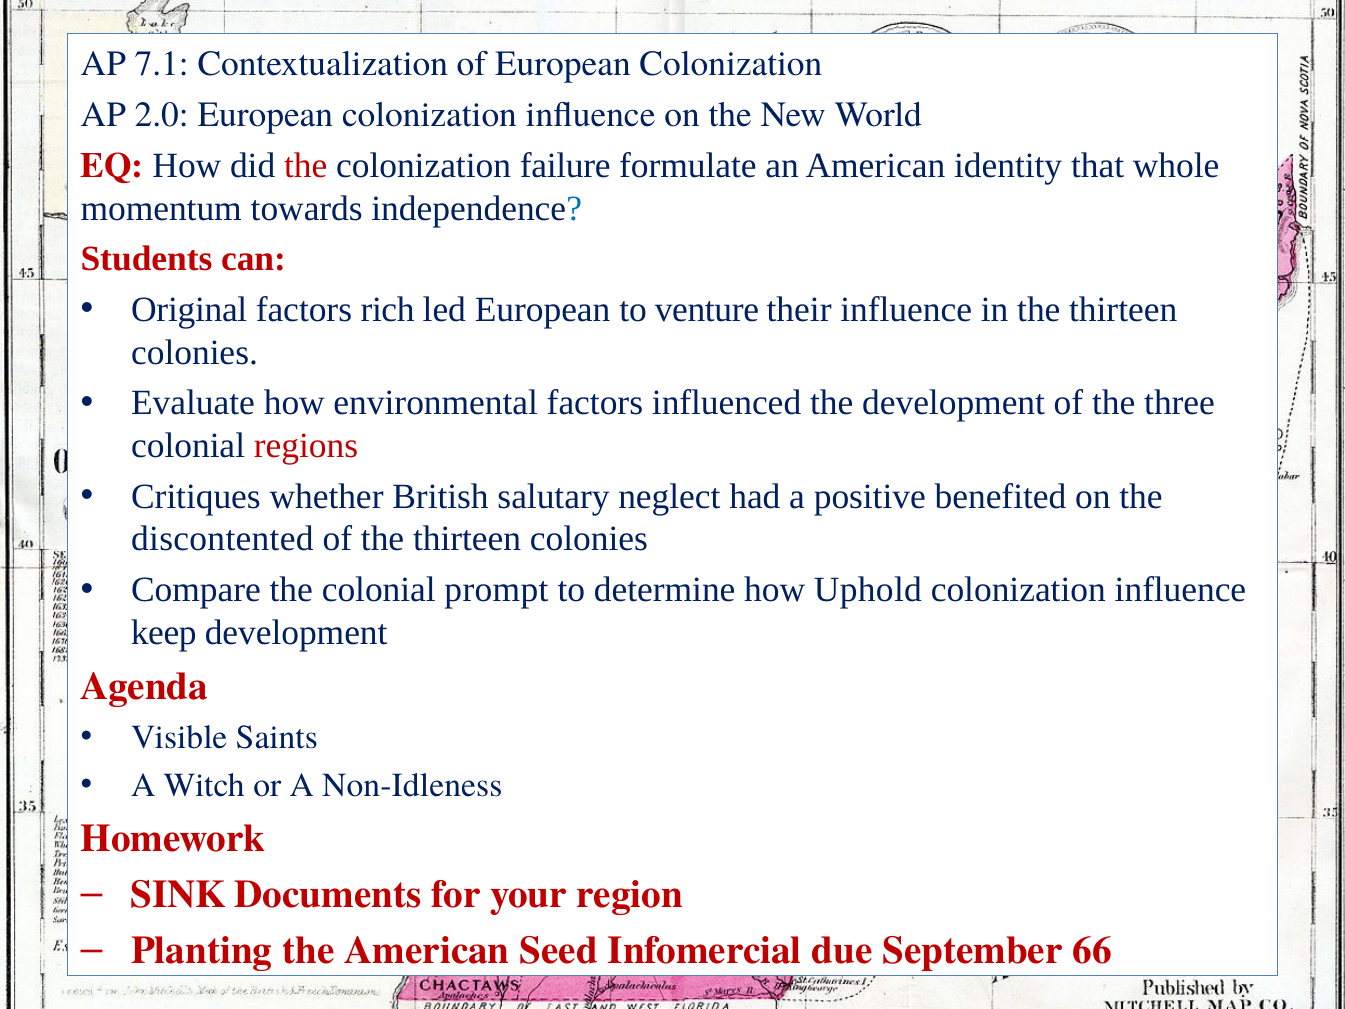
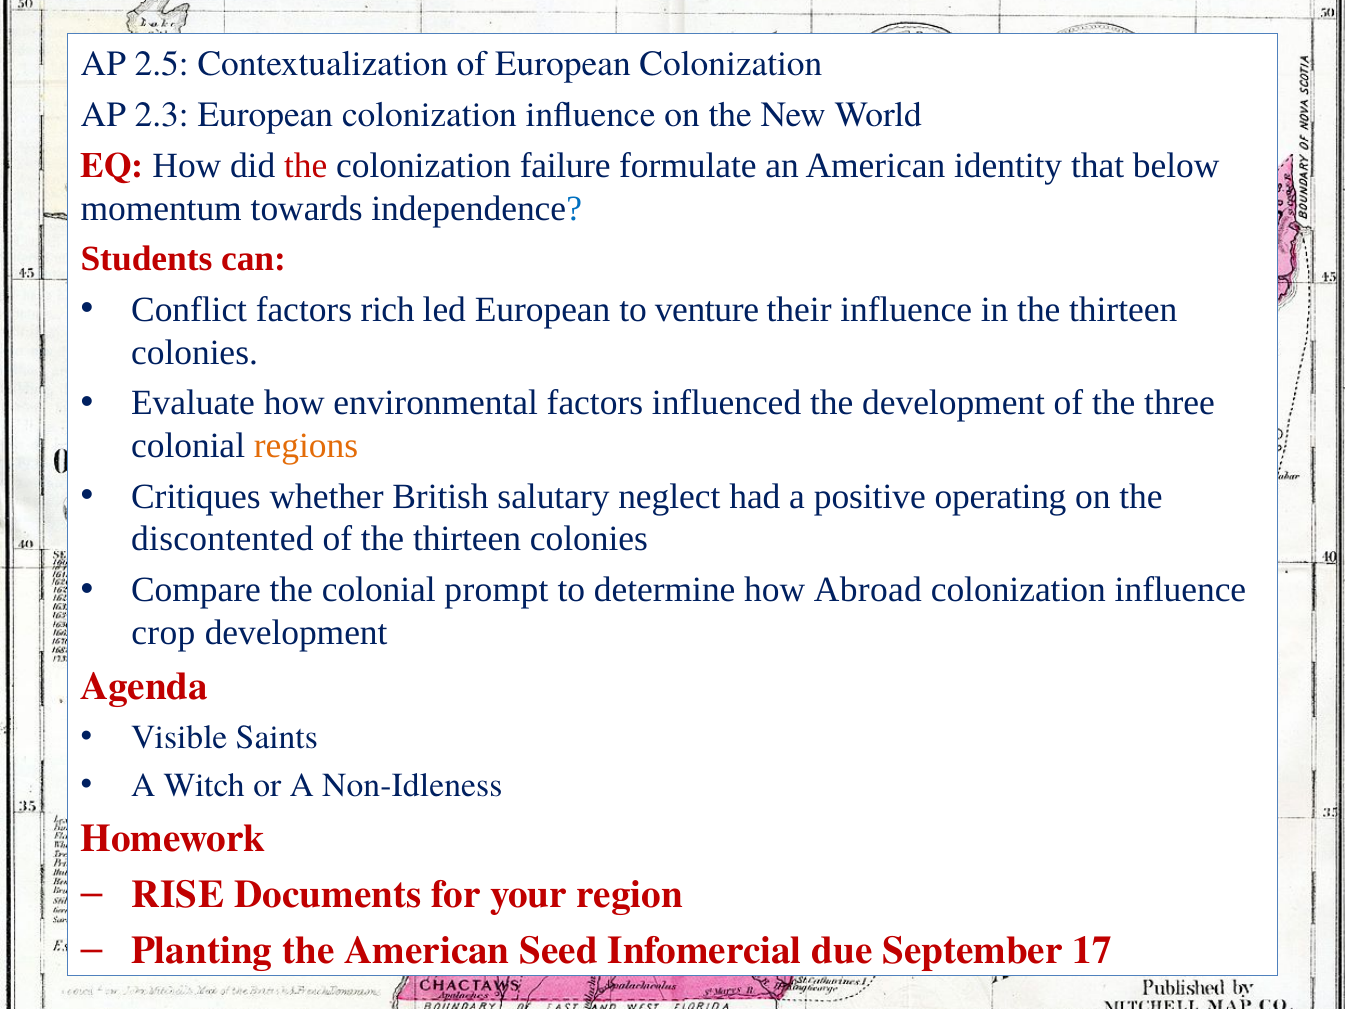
7.1: 7.1 -> 2.5 (162, 64)
2.0: 2.0 -> 2.3 (162, 115)
whole: whole -> below (1176, 166)
Original: Original -> Conflict (189, 310)
regions colour: red -> orange (306, 446)
benefited: benefited -> operating (1001, 497)
Uphold: Uphold -> Abroad (868, 590)
keep: keep -> crop (163, 632)
SINK: SINK -> RISE (178, 894)
66: 66 -> 17 (1092, 950)
